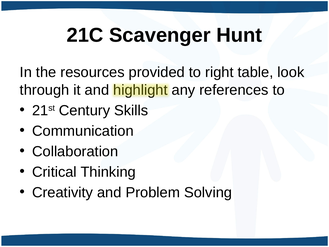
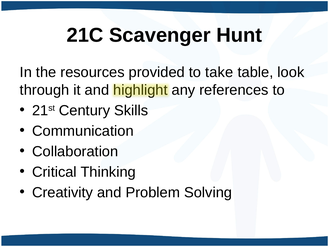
right: right -> take (219, 72)
